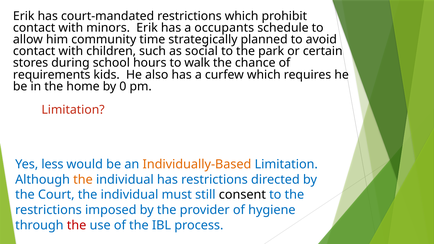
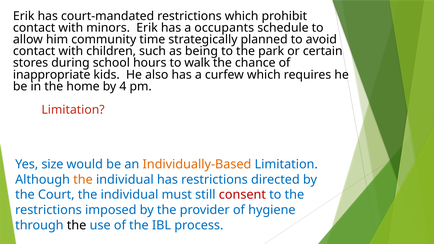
social: social -> being (201, 51)
requirements: requirements -> inappropriate (52, 75)
0: 0 -> 4 (123, 86)
less: less -> size (52, 164)
consent colour: black -> red (242, 195)
the colour: red -> black (77, 225)
